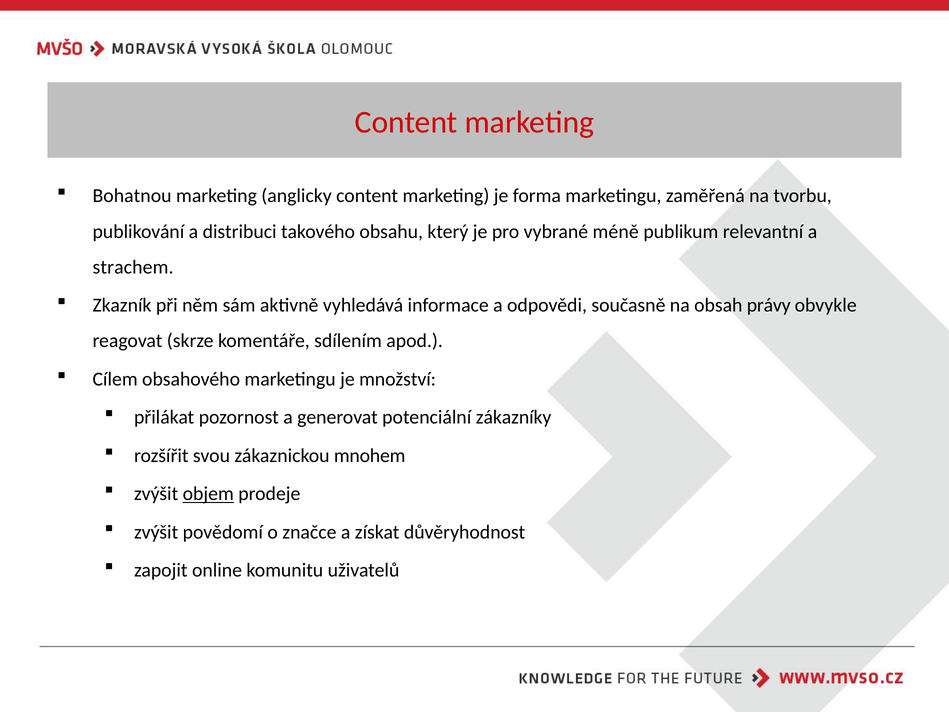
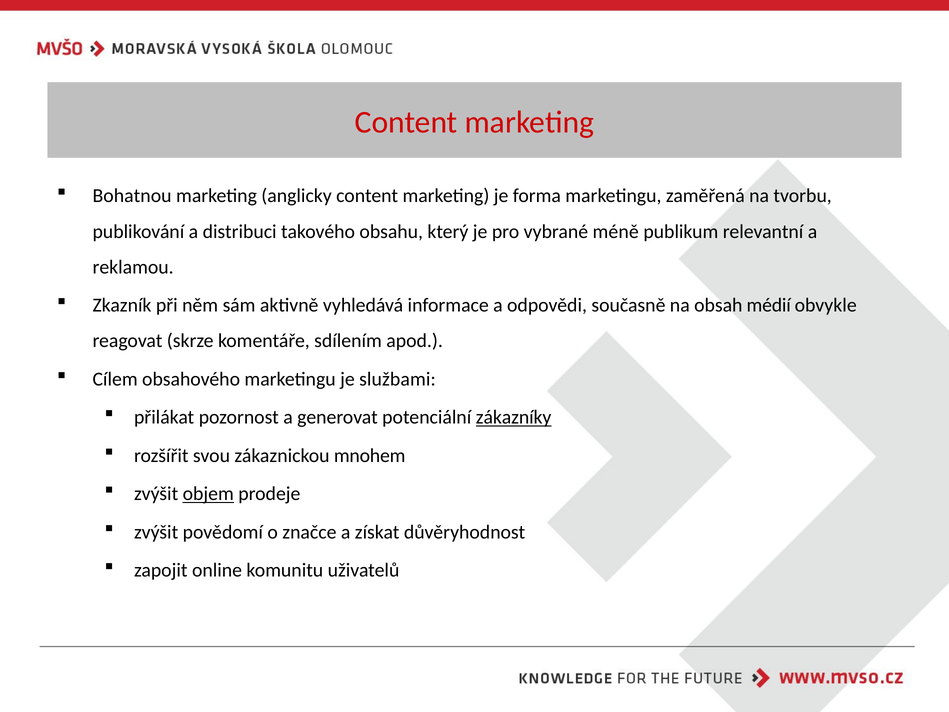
strachem: strachem -> reklamou (133, 267)
právy: právy -> médií (769, 305)
množství: množství -> službami (397, 379)
zákazníky underline: none -> present (514, 417)
